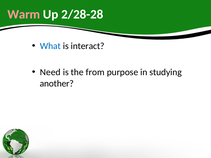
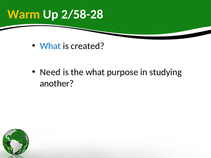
Warm colour: pink -> yellow (24, 14)
2/28-28: 2/28-28 -> 2/58-28 (82, 14)
interact: interact -> created (88, 46)
the from: from -> what (95, 72)
